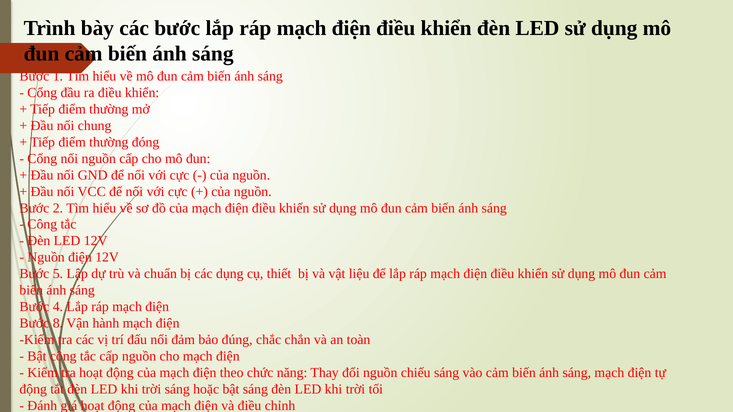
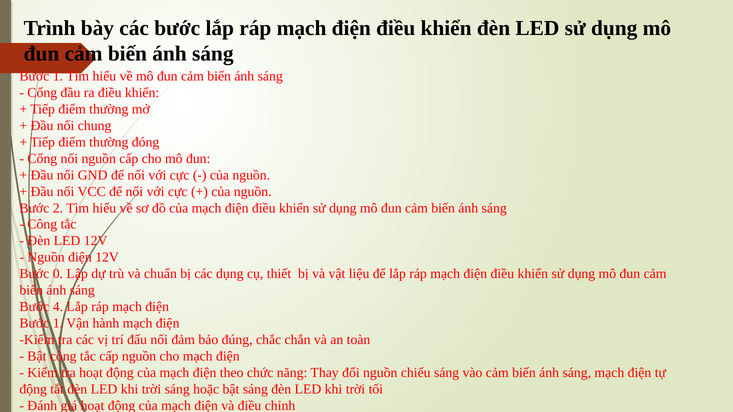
5: 5 -> 0 (58, 274)
8: 8 -> 1 (58, 324)
